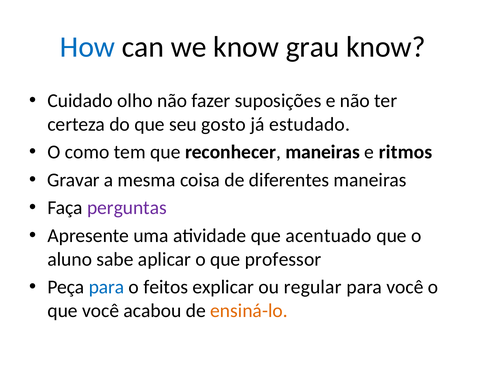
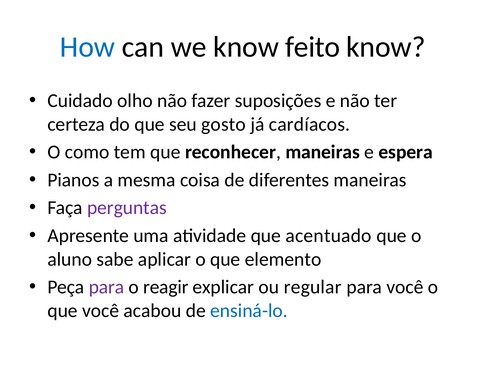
grau: grau -> feito (313, 47)
estudado: estudado -> cardíacos (310, 124)
ritmos: ritmos -> espera (406, 152)
Gravar: Gravar -> Pianos (73, 180)
professor: professor -> elemento (283, 259)
para colour: blue -> purple (107, 287)
feitos: feitos -> reagir (166, 287)
ensiná-lo colour: orange -> blue (249, 310)
